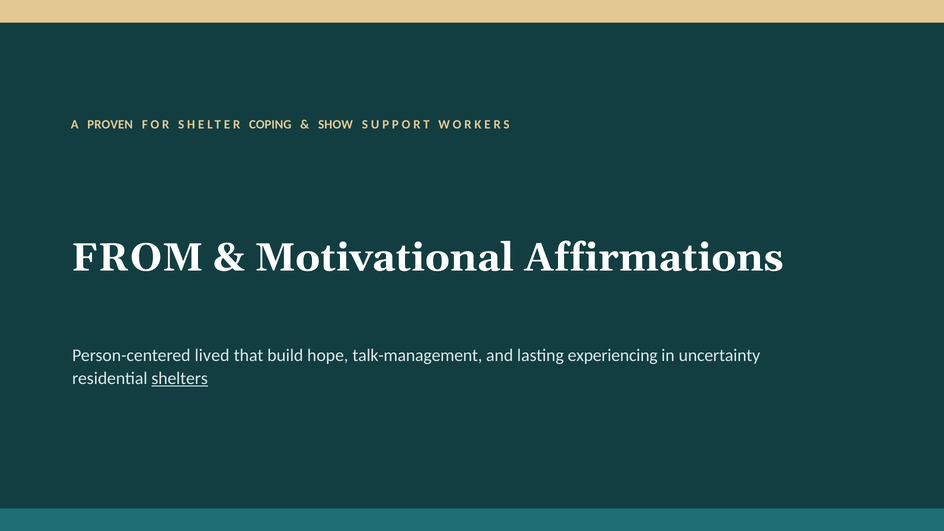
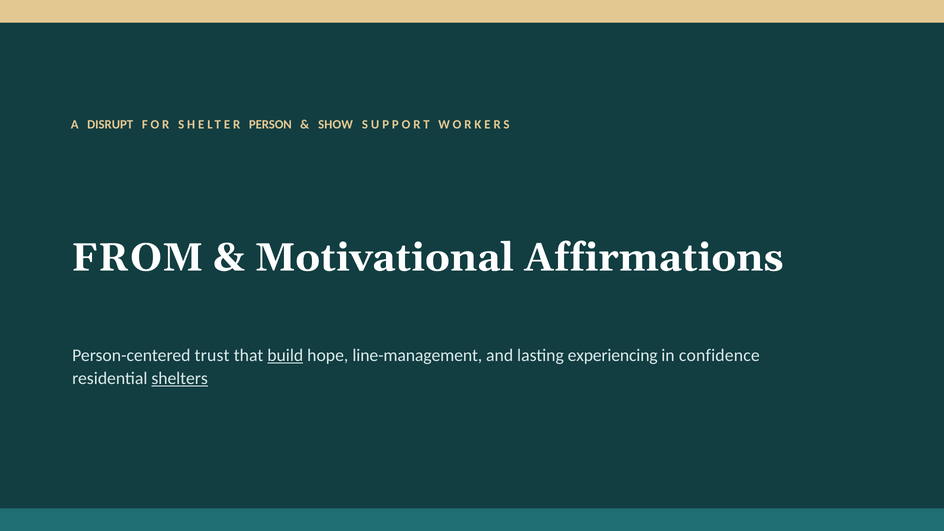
PROVEN: PROVEN -> DISRUPT (110, 125)
COPING: COPING -> PERSON (270, 125)
lived: lived -> trust (212, 355)
build underline: none -> present (285, 355)
talk-management: talk-management -> line-management (417, 355)
uncertainty: uncertainty -> confidence (719, 355)
